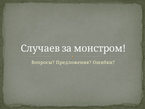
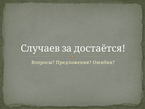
монстром: монстром -> достаётся (100, 48)
